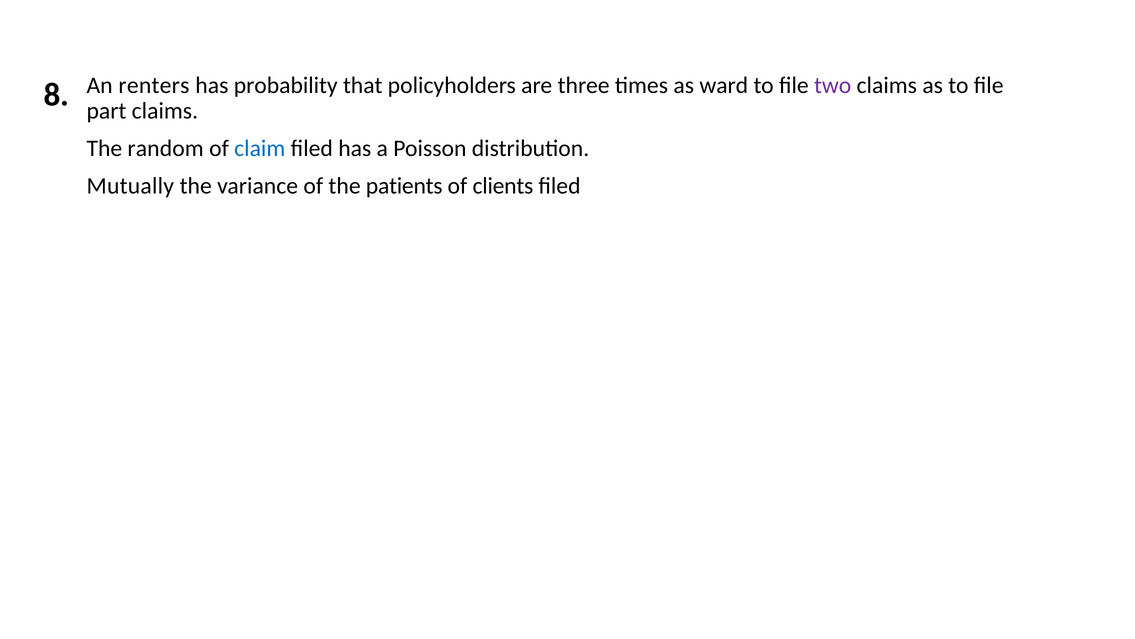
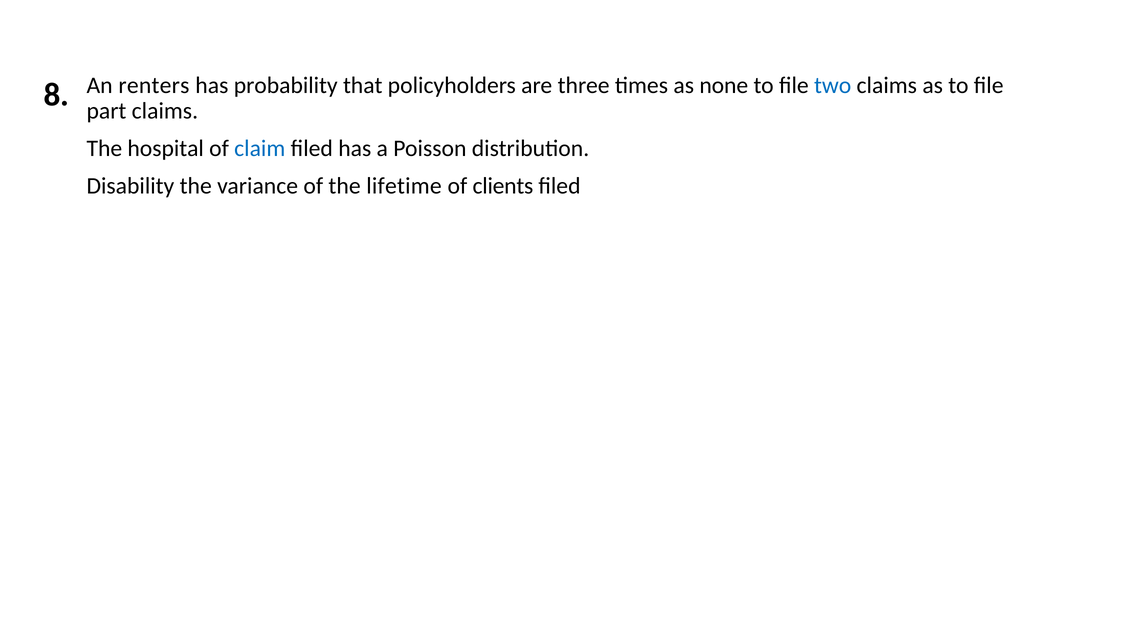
ward: ward -> none (724, 85)
two colour: purple -> blue (833, 85)
random: random -> hospital (166, 148)
Mutually: Mutually -> Disability (130, 186)
patients: patients -> lifetime (404, 186)
